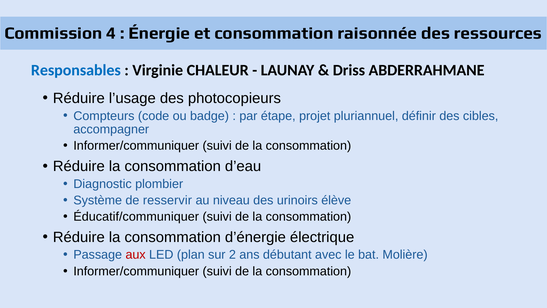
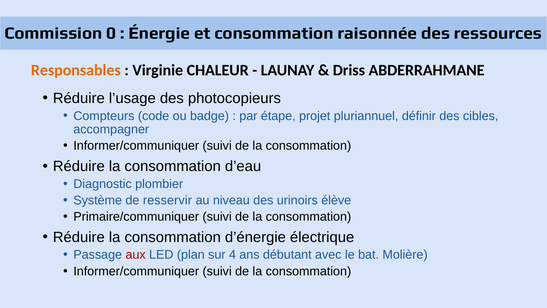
4: 4 -> 0 (111, 33)
Responsables colour: blue -> orange (76, 70)
Éducatif/communiquer: Éducatif/communiquer -> Primaire/communiquer (136, 217)
2: 2 -> 4 (232, 255)
